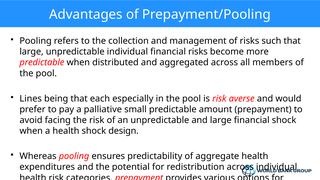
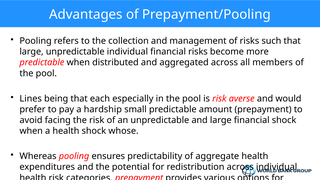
palliative: palliative -> hardship (103, 109)
design: design -> whose (123, 131)
